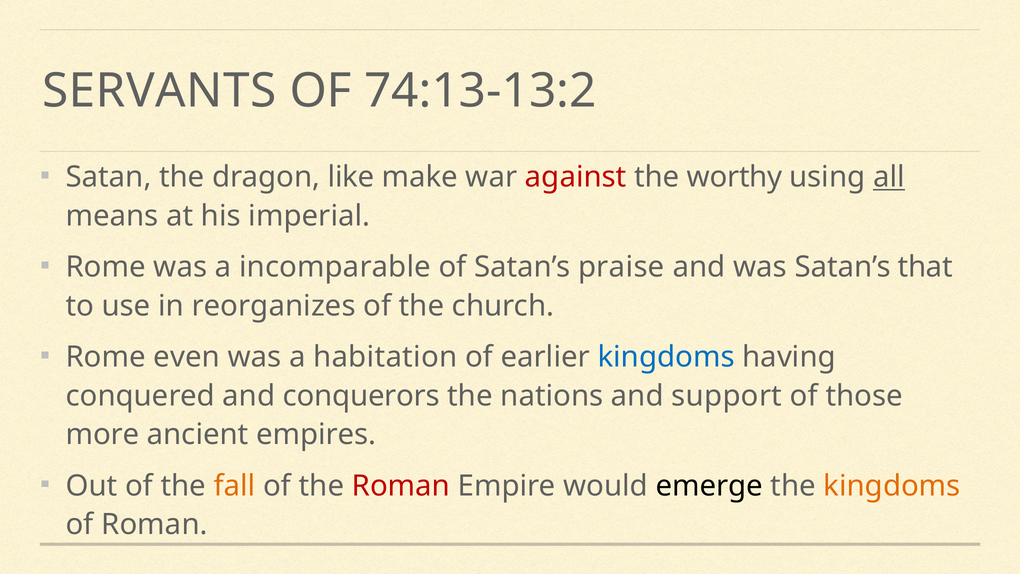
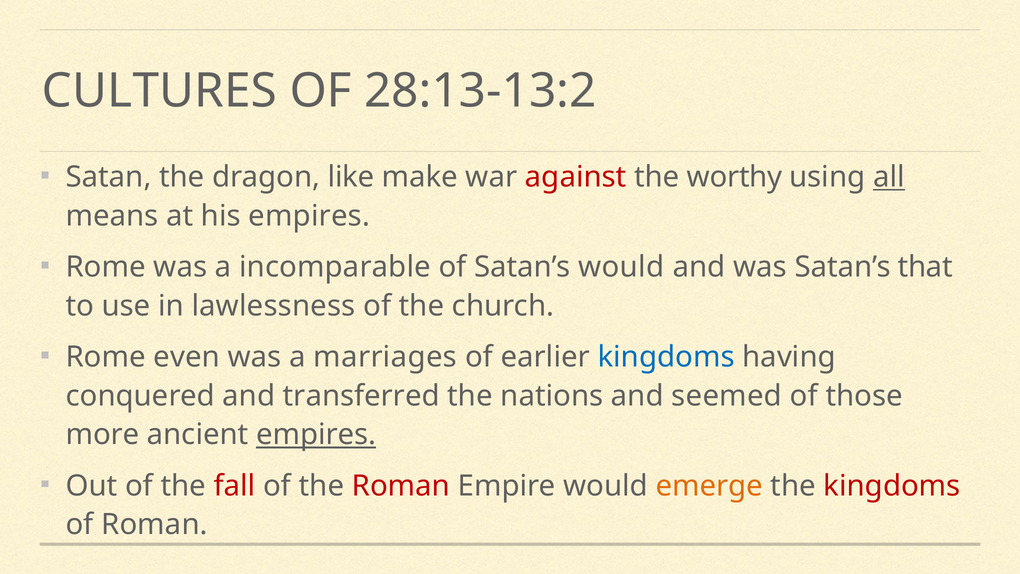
SERVANTS: SERVANTS -> CULTURES (160, 91)
74:13-13:2: 74:13-13:2 -> 28:13-13:2 (480, 91)
his imperial: imperial -> empires (309, 216)
Satan’s praise: praise -> would (621, 267)
reorganizes: reorganizes -> lawlessness (274, 306)
habitation: habitation -> marriages (385, 357)
conquerors: conquerors -> transferred (361, 396)
support: support -> seemed (727, 396)
empires underline: none -> present (316, 435)
fall colour: orange -> red (235, 486)
emerge colour: black -> orange (709, 486)
kingdoms colour: orange -> red (892, 486)
